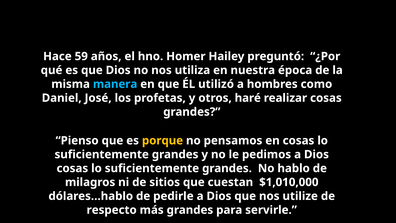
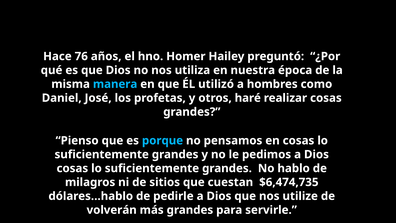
59: 59 -> 76 (81, 56)
porque colour: yellow -> light blue (163, 140)
$1,010,000: $1,010,000 -> $6,474,735 (289, 182)
respecto: respecto -> volverán (112, 210)
